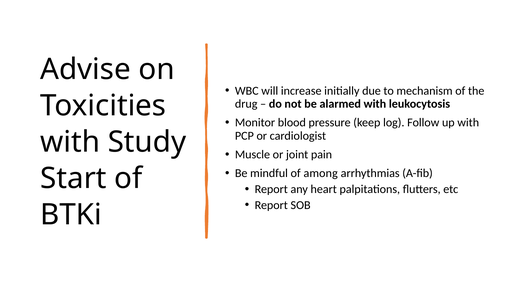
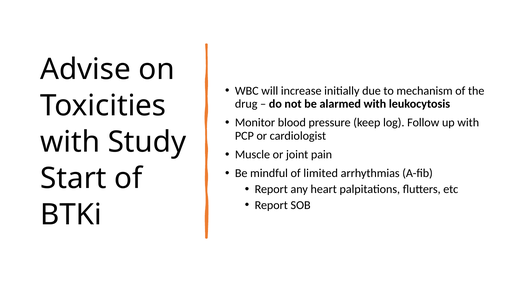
among: among -> limited (321, 173)
